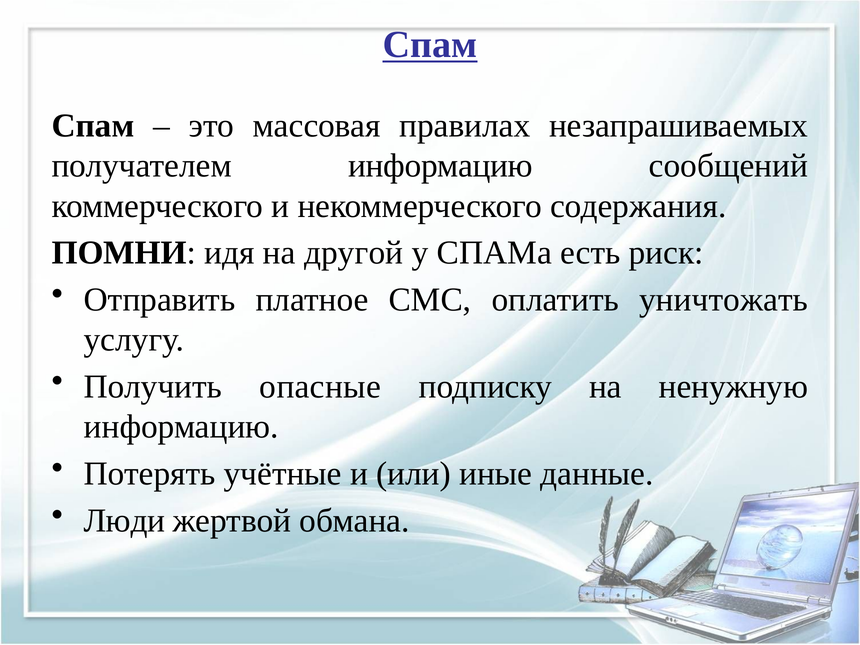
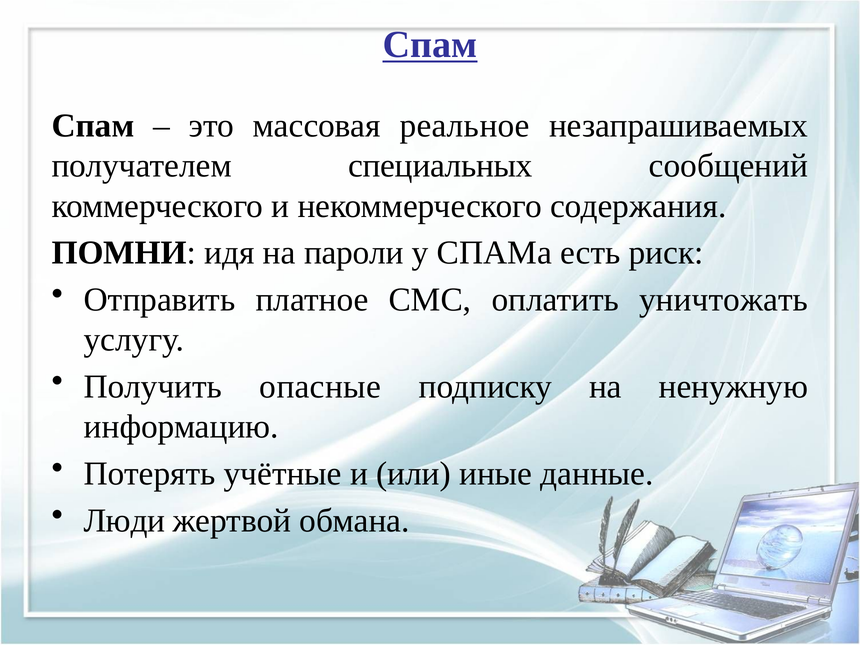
правилах: правилах -> реальное (465, 126)
получателем информацию: информацию -> специальных (440, 166)
другой: другой -> пароли (354, 253)
